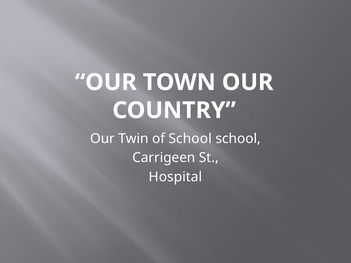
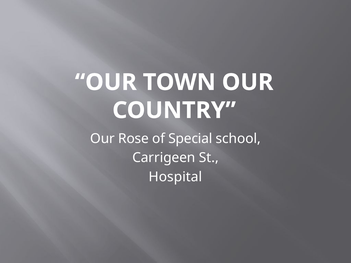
Twin: Twin -> Rose (134, 139)
of School: School -> Special (190, 139)
